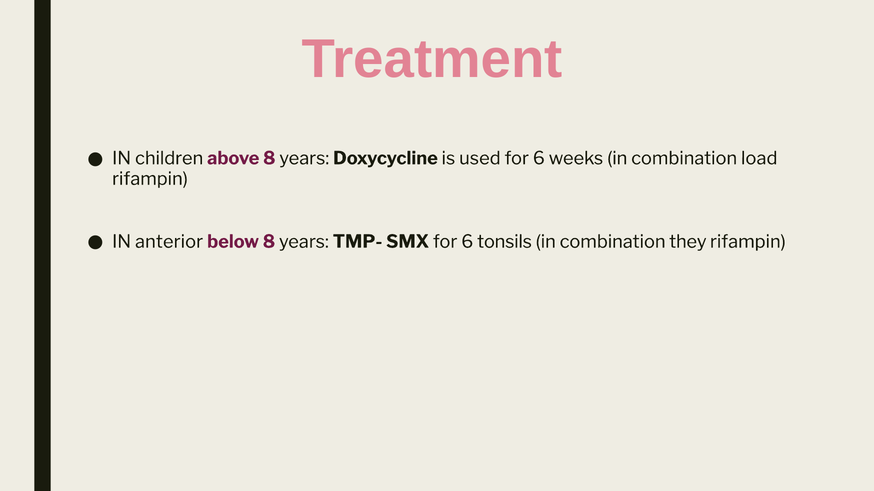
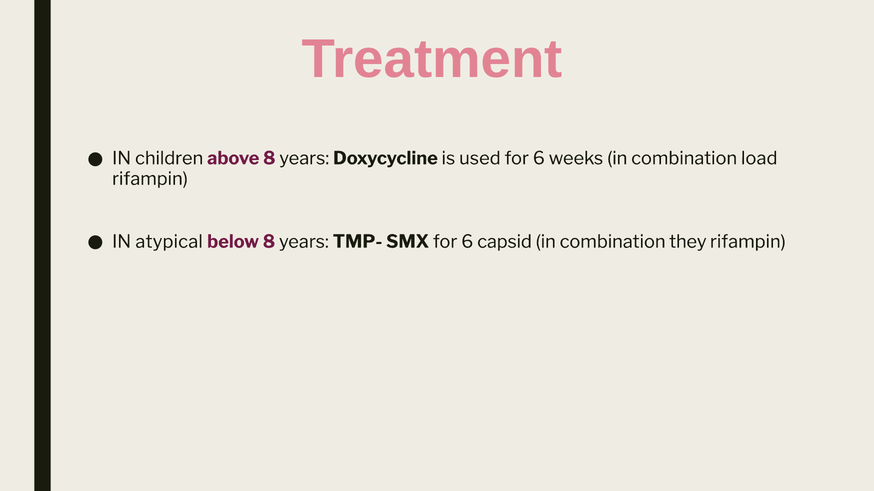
anterior: anterior -> atypical (169, 242)
tonsils: tonsils -> capsid (504, 242)
